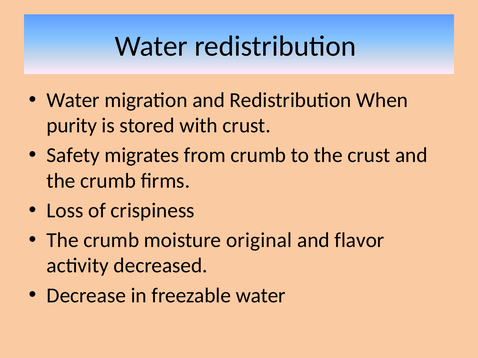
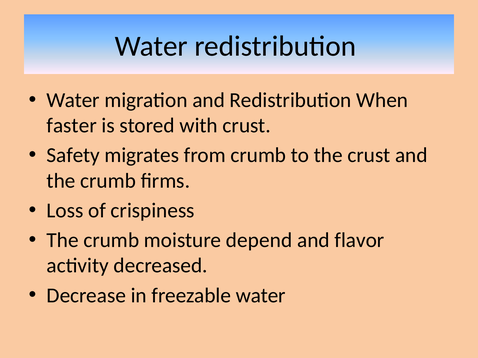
purity: purity -> faster (72, 126)
original: original -> depend (259, 241)
